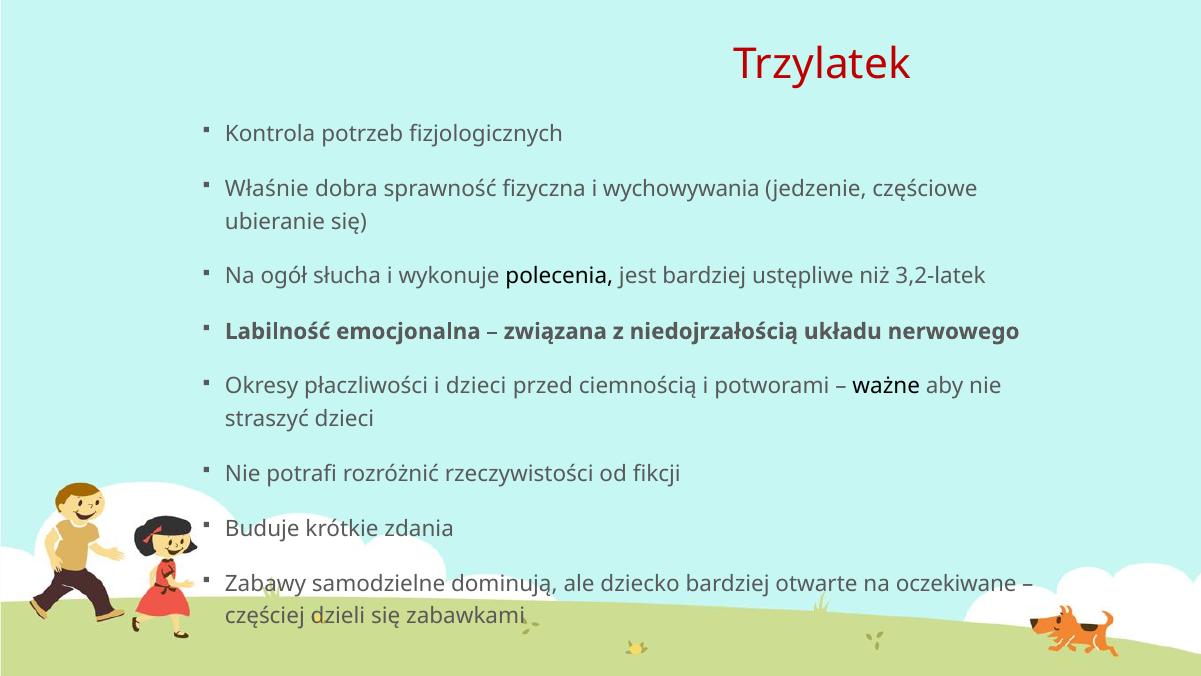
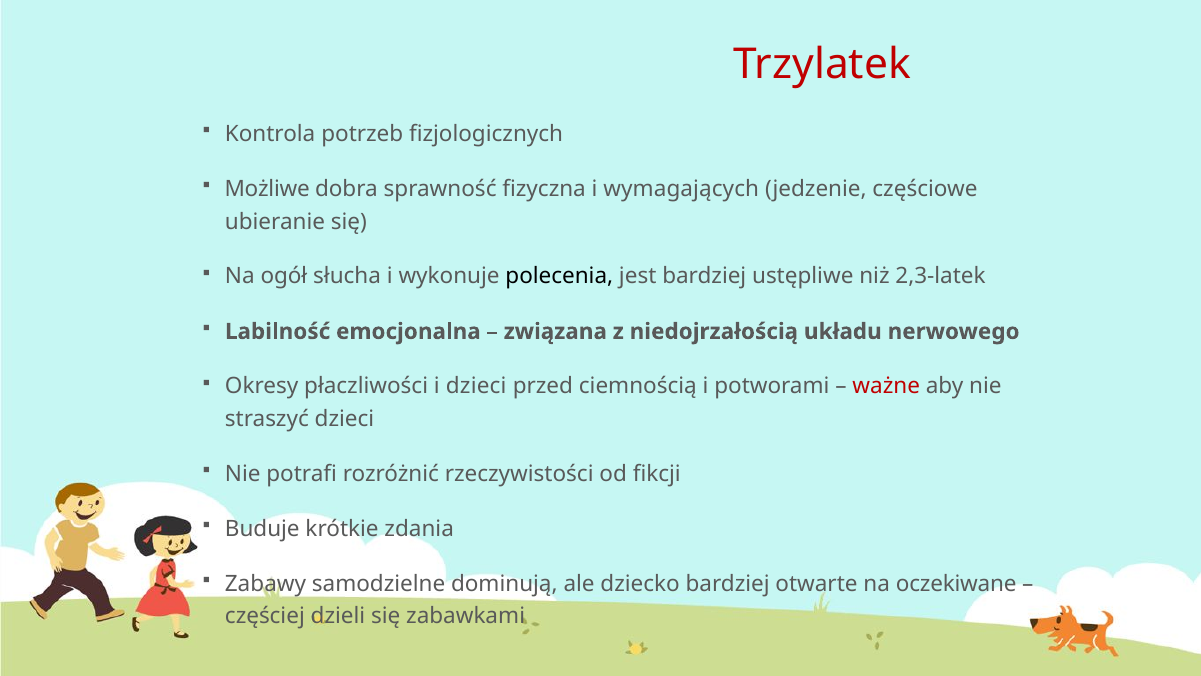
Właśnie: Właśnie -> Możliwe (267, 189)
wychowywania: wychowywania -> wymagających (681, 189)
3,2-latek: 3,2-latek -> 2,3-latek (941, 276)
ważne colour: black -> red (886, 386)
